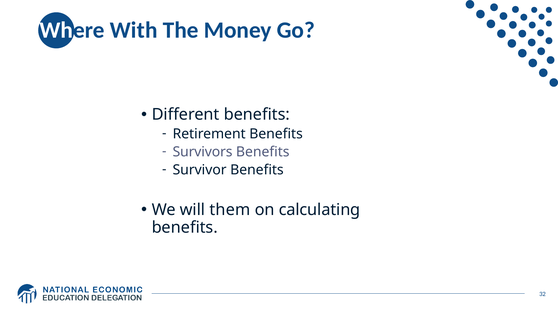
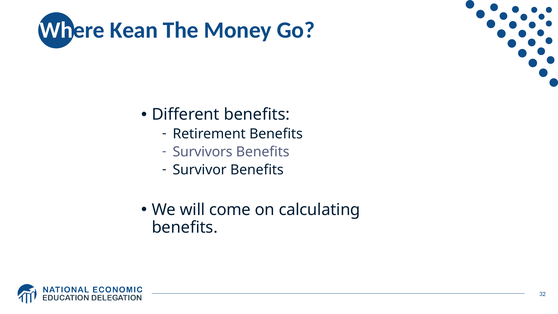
With: With -> Kean (134, 30)
them: them -> come (230, 210)
